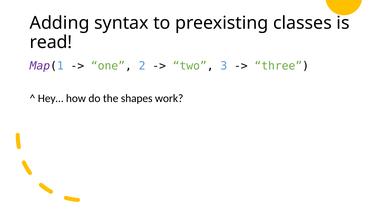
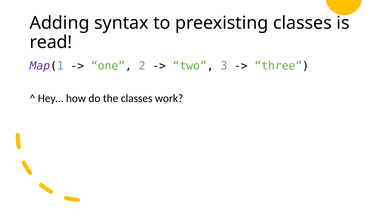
the shapes: shapes -> classes (137, 98)
